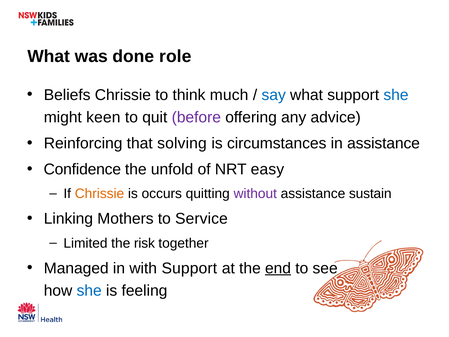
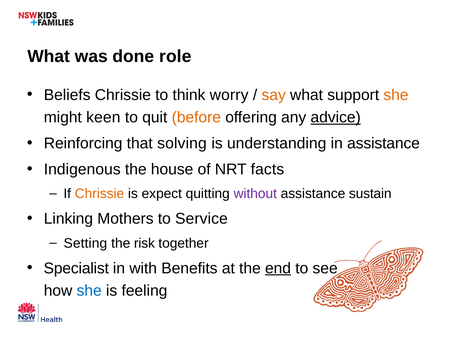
much: much -> worry (229, 95)
say colour: blue -> orange (274, 95)
she colour: blue -> orange (396, 95)
before colour: purple -> orange (196, 117)
advice underline: none -> present (336, 117)
circumstances: circumstances -> understanding (277, 143)
Confidence: Confidence -> Indigenous (82, 169)
unfold: unfold -> house (172, 169)
easy: easy -> facts (267, 169)
occurs: occurs -> expect (162, 194)
Limited: Limited -> Setting (85, 243)
Managed: Managed -> Specialist (76, 268)
with Support: Support -> Benefits (189, 268)
